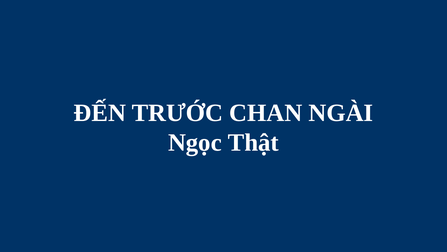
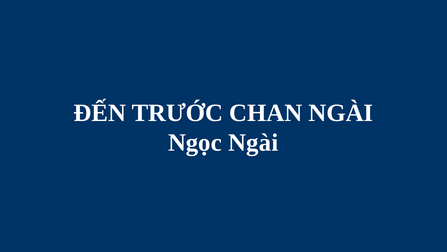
Thật: Thật -> Ngài (253, 142)
